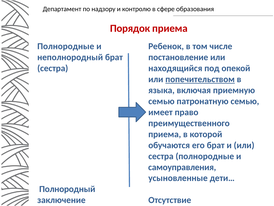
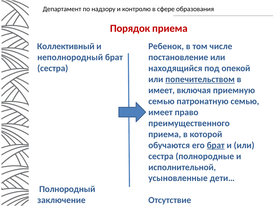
Полнородные: Полнородные -> Коллективный (66, 46)
языка: языка -> имеет (162, 90)
брат underline: none -> present (216, 145)
самоуправления: самоуправления -> исполнительной (182, 167)
